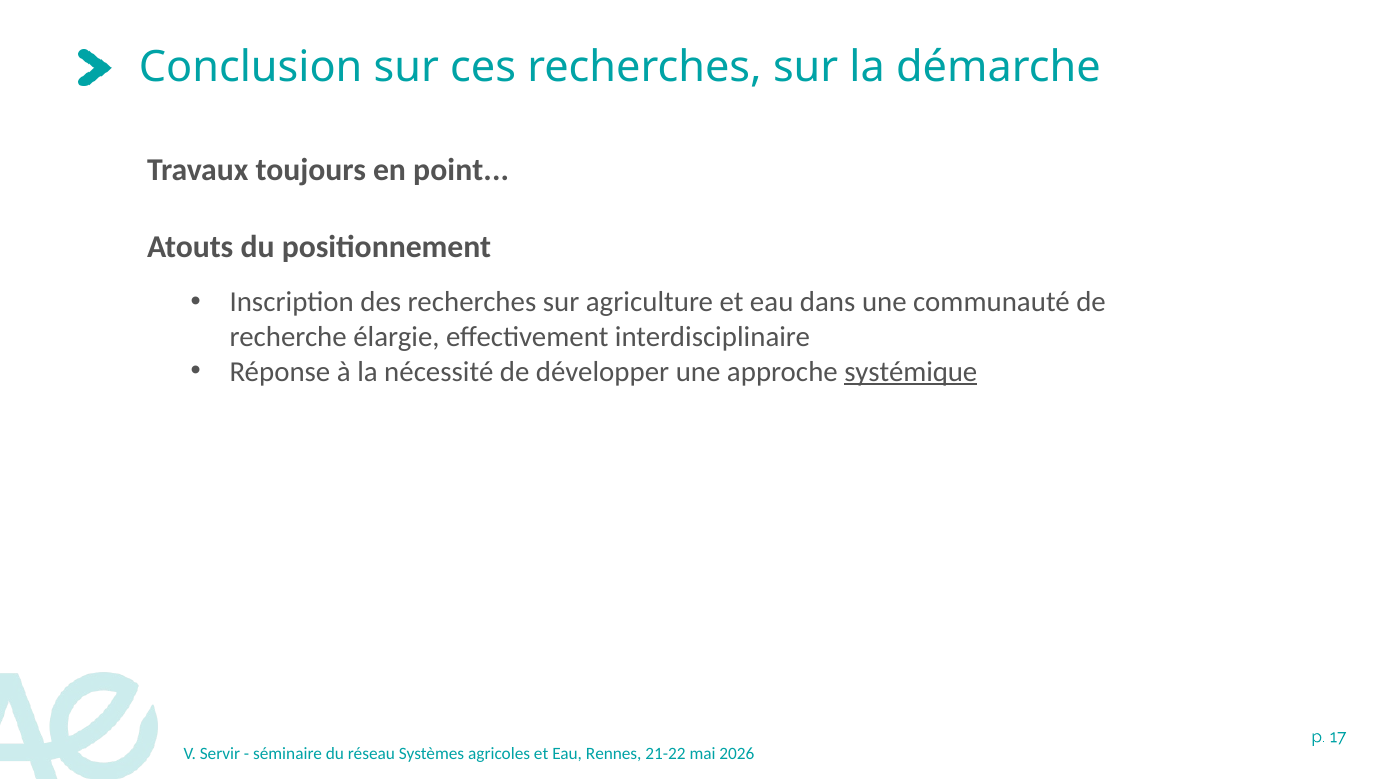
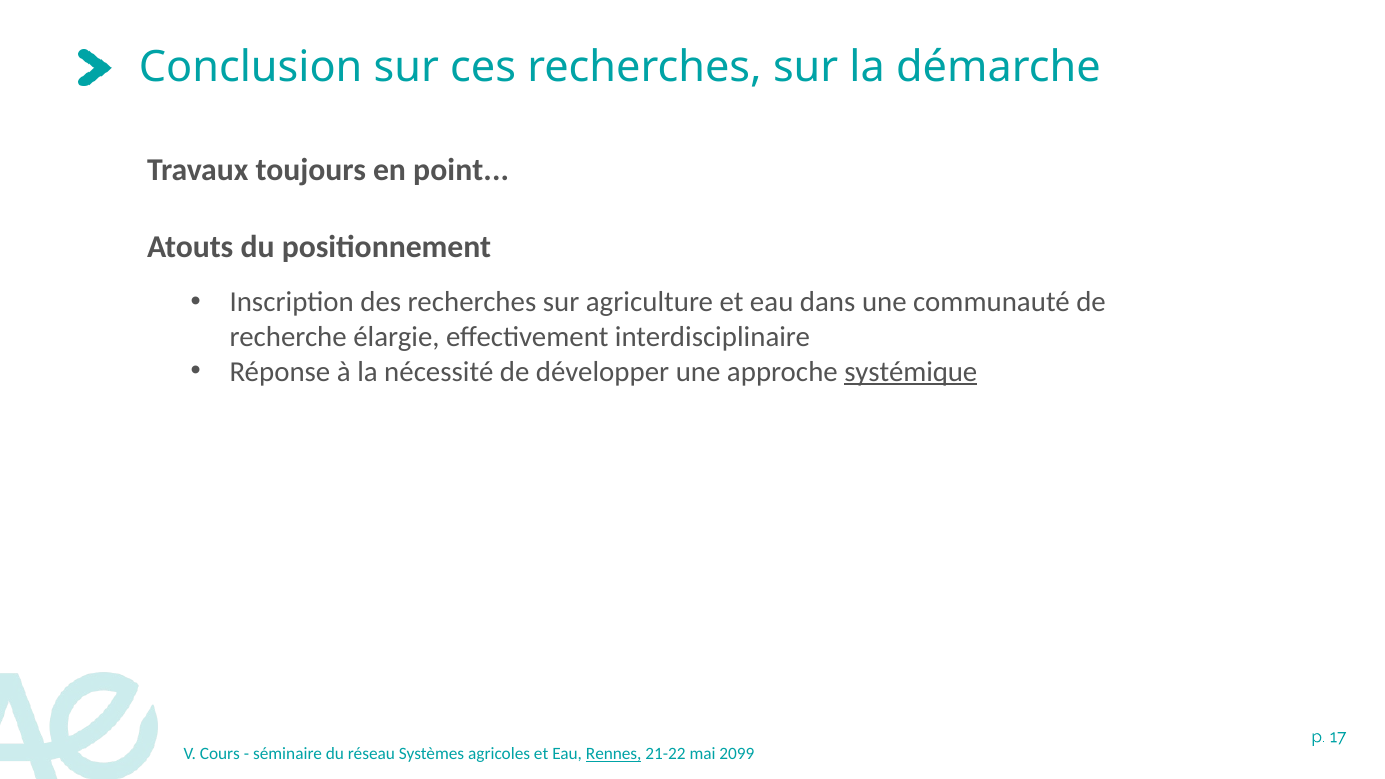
Servir: Servir -> Cours (220, 754)
Rennes underline: none -> present (614, 754)
2026: 2026 -> 2099 (737, 754)
